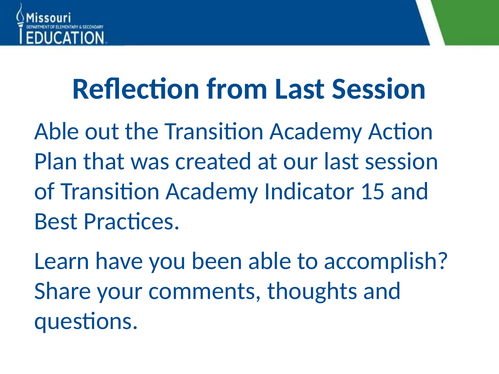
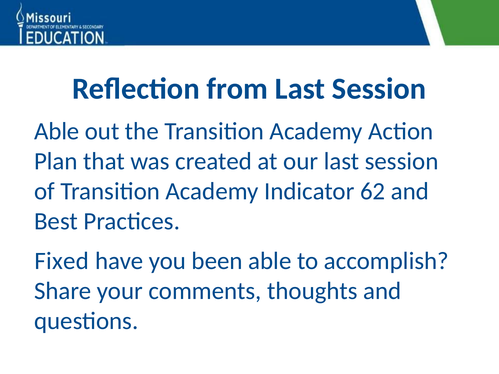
15: 15 -> 62 (373, 191)
Learn: Learn -> Fixed (62, 261)
